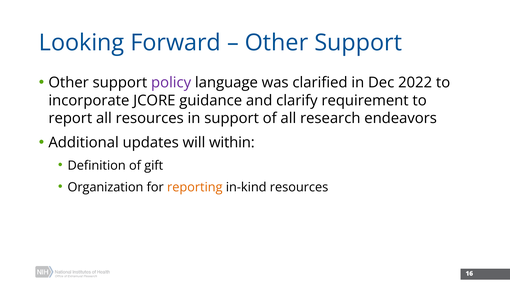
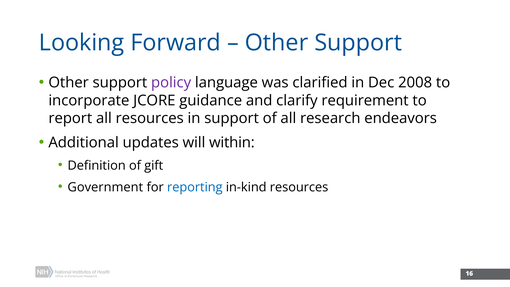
2022: 2022 -> 2008 (415, 83)
Organization: Organization -> Government (105, 187)
reporting colour: orange -> blue (195, 187)
